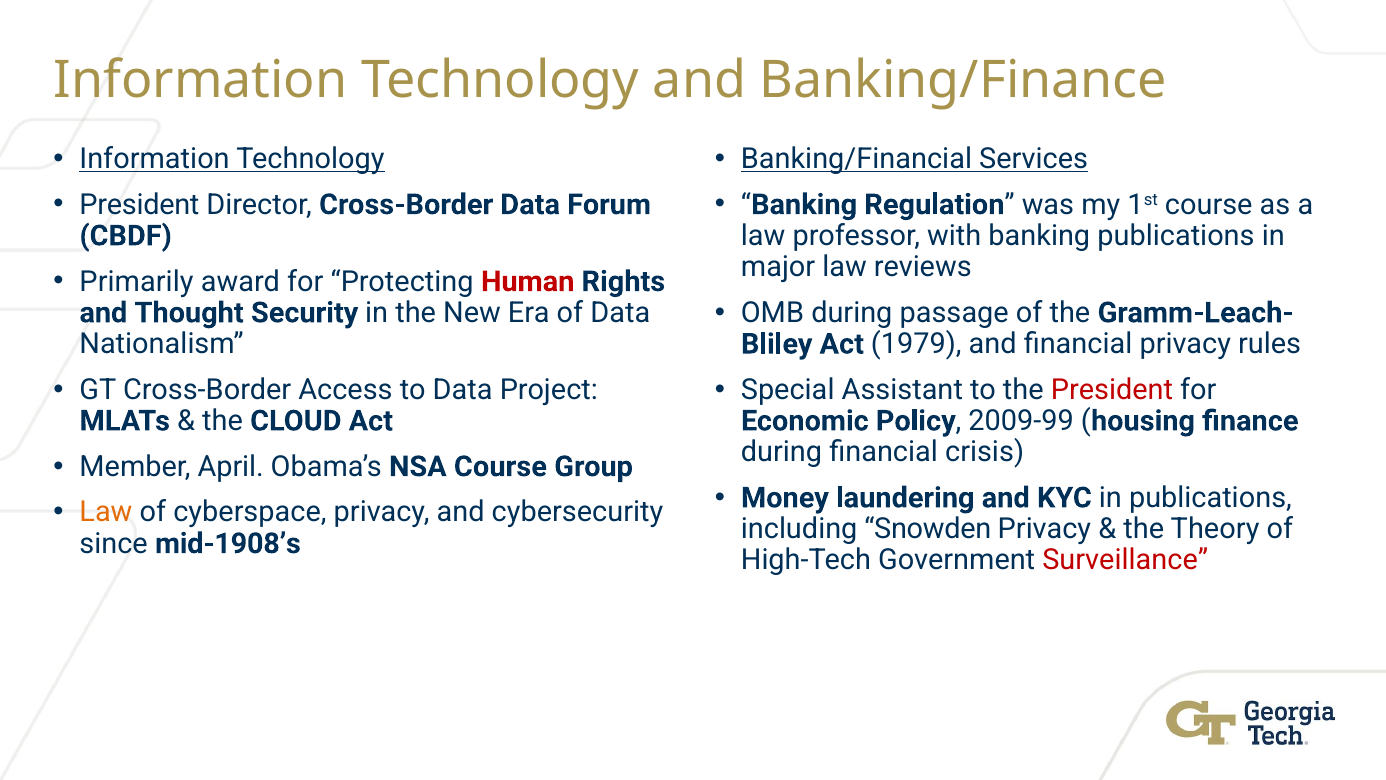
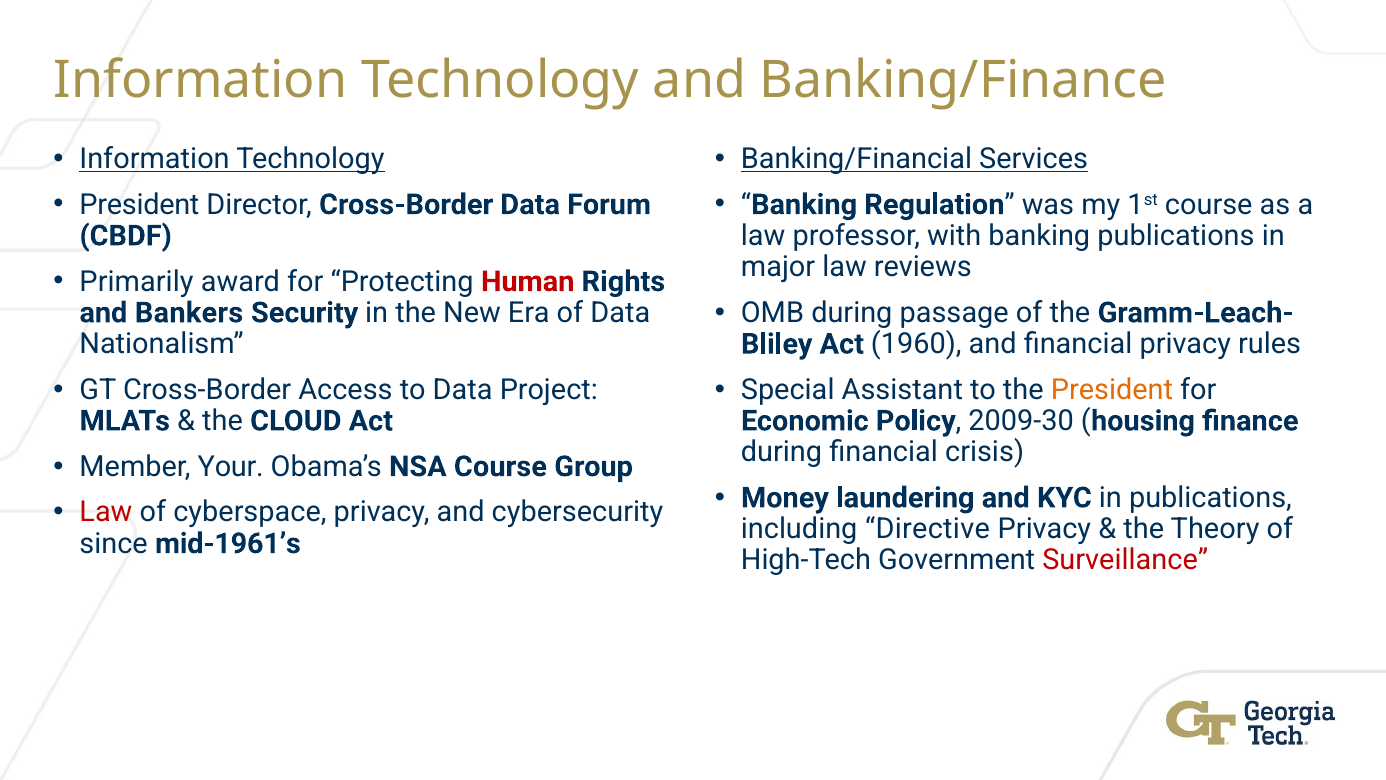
Thought: Thought -> Bankers (189, 313)
1979: 1979 -> 1960 (916, 344)
President colour: red -> orange (1112, 390)
2009-99: 2009-99 -> 2009-30 (1021, 421)
April: April -> Your (231, 466)
Law colour: orange -> red (106, 512)
Snowden: Snowden -> Directive (928, 529)
mid-1908’s: mid-1908’s -> mid-1961’s (228, 543)
